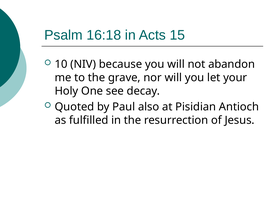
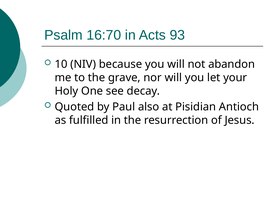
16:18: 16:18 -> 16:70 (104, 35)
15: 15 -> 93 (177, 35)
